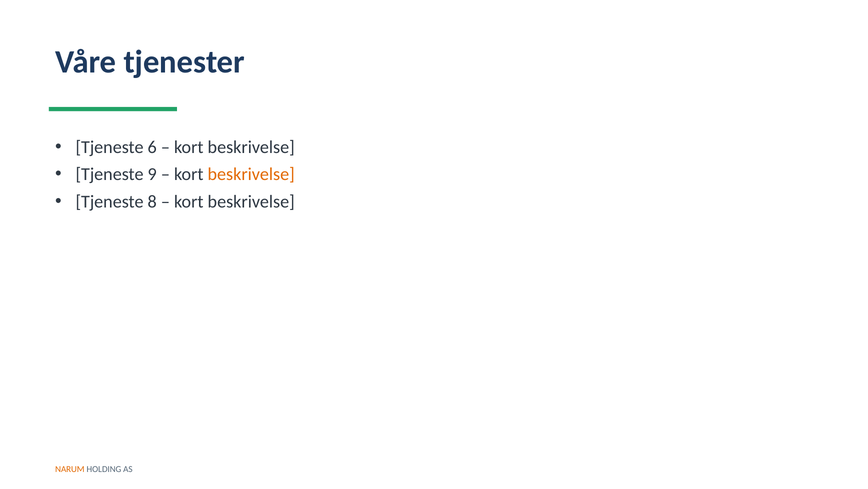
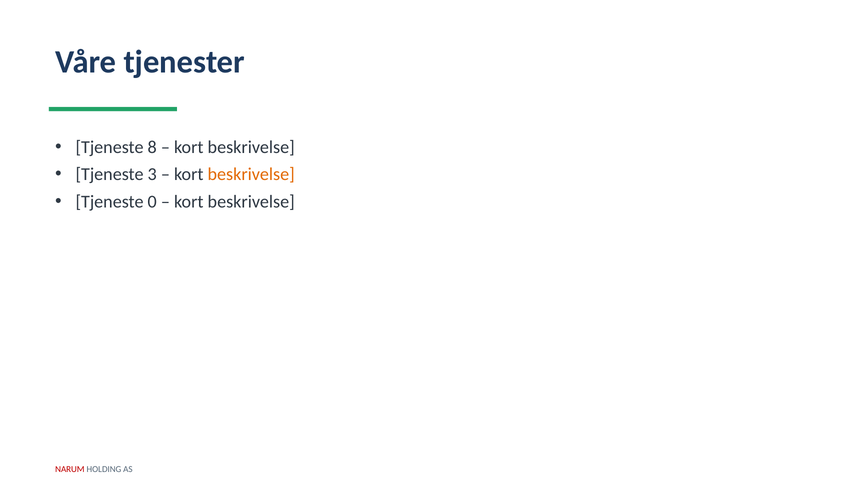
6: 6 -> 8 (152, 147)
9: 9 -> 3 (152, 174)
8: 8 -> 0 (152, 201)
NARUM colour: orange -> red (70, 468)
